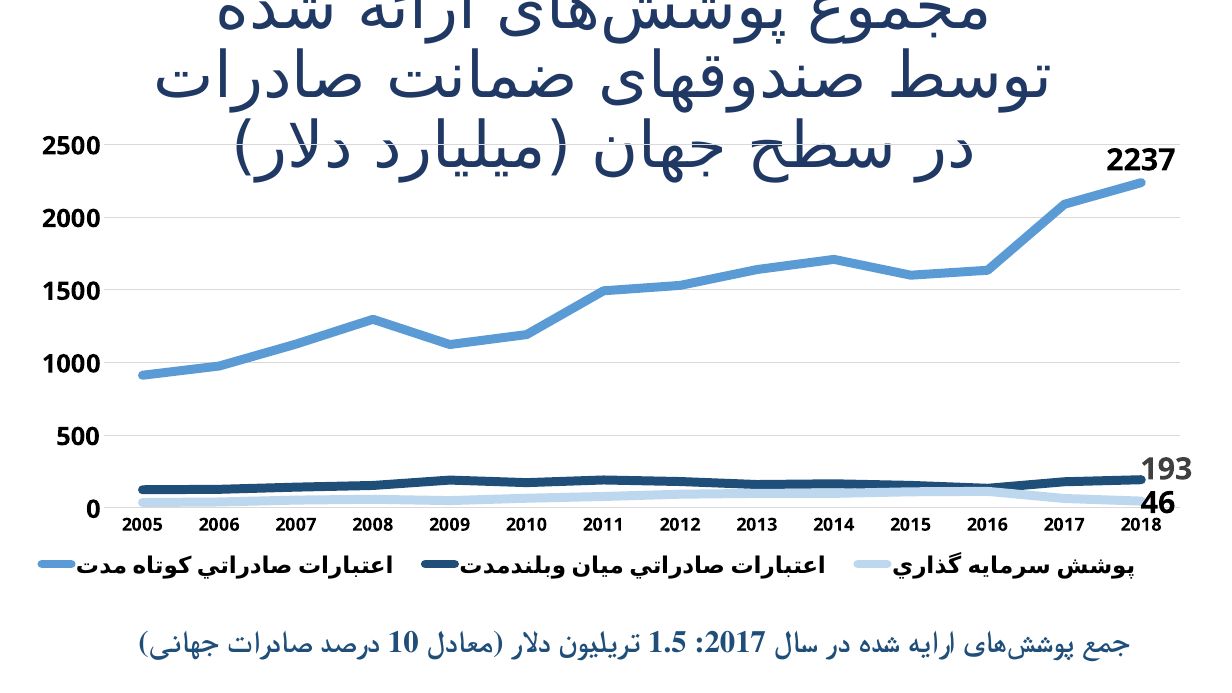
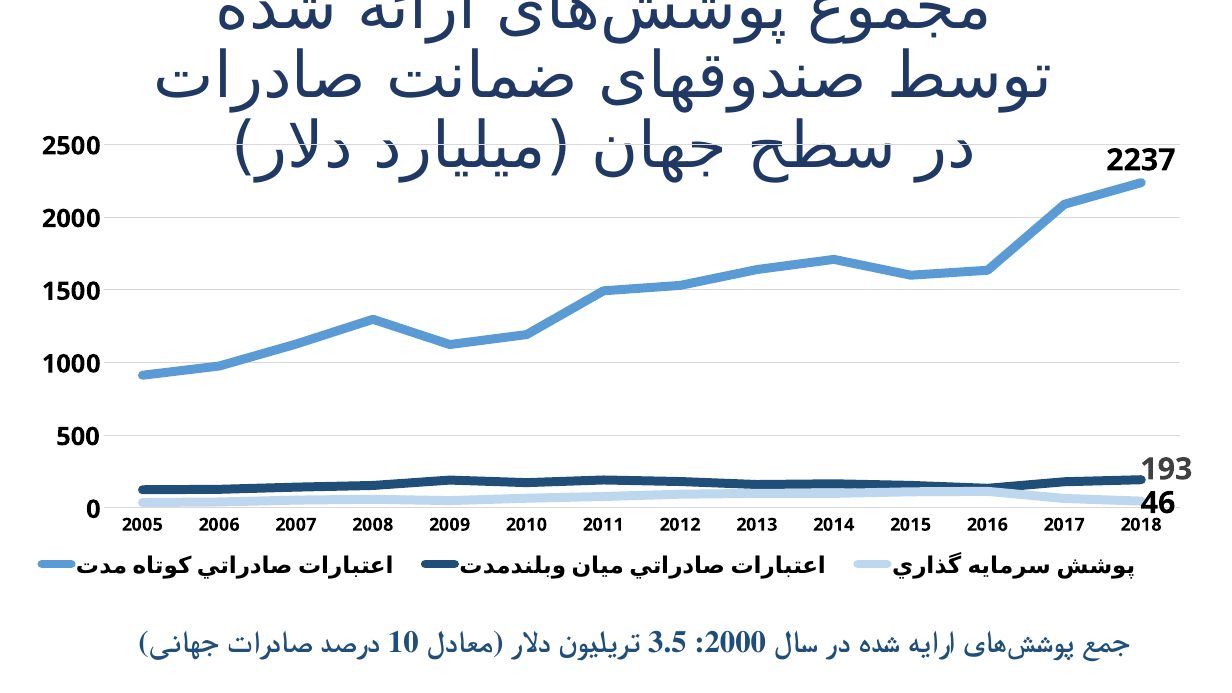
1.5: 1.5 -> 3.5 (667, 643)
2017: 2017 -> 2000 (735, 643)
